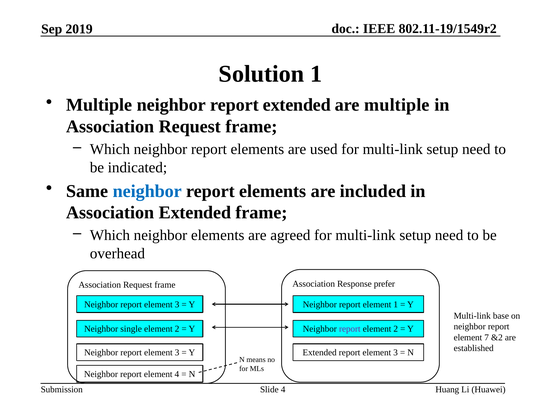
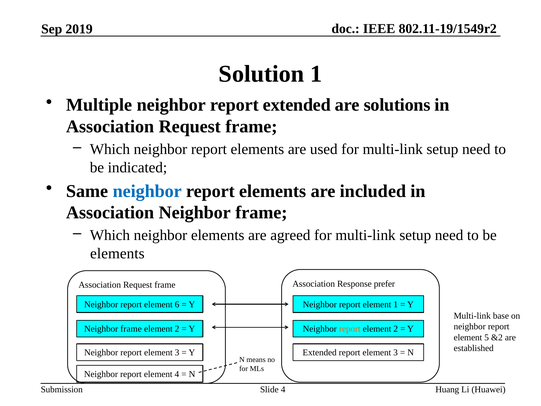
are multiple: multiple -> solutions (397, 105)
Association Extended: Extended -> Neighbor (195, 213)
overhead: overhead -> elements (117, 253)
3: 3 -> 6 (177, 304)
single: single -> frame (131, 329)
report colour: purple -> orange (350, 329)
7: 7 -> 5 (487, 337)
